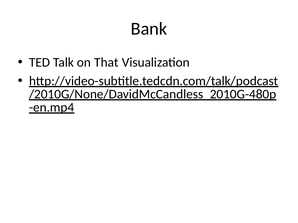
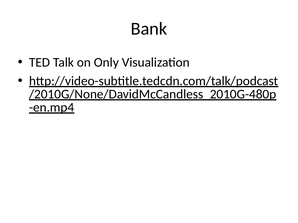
That: That -> Only (106, 63)
